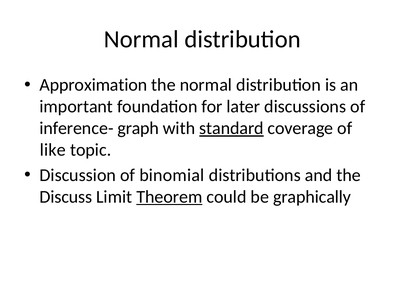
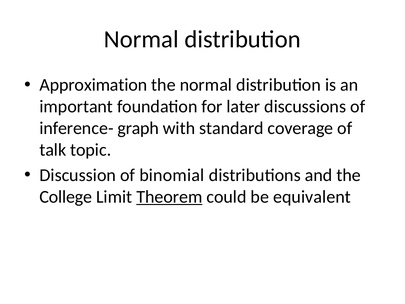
standard underline: present -> none (231, 128)
like: like -> talk (53, 150)
Discuss: Discuss -> College (66, 197)
graphically: graphically -> equivalent (312, 197)
